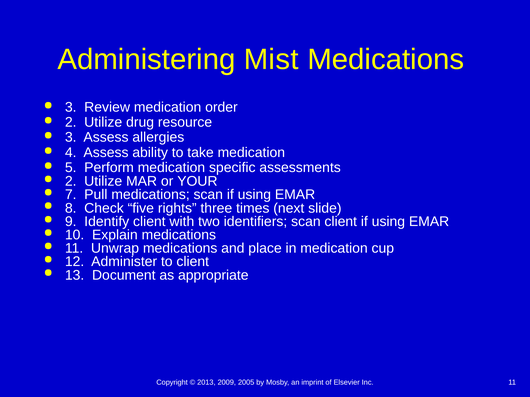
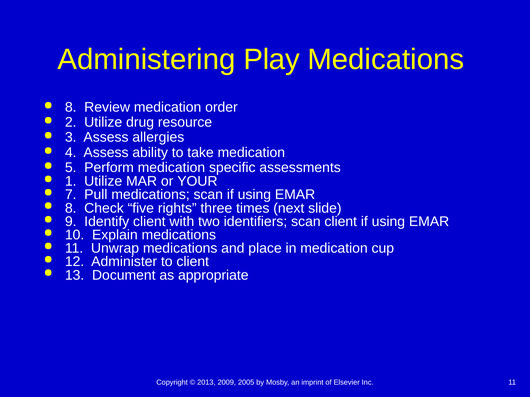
Mist: Mist -> Play (272, 59)
3: 3 -> 8 (71, 107)
2: 2 -> 1 (71, 181)
